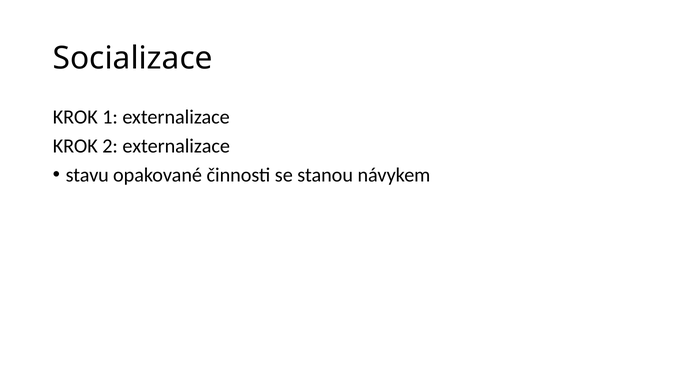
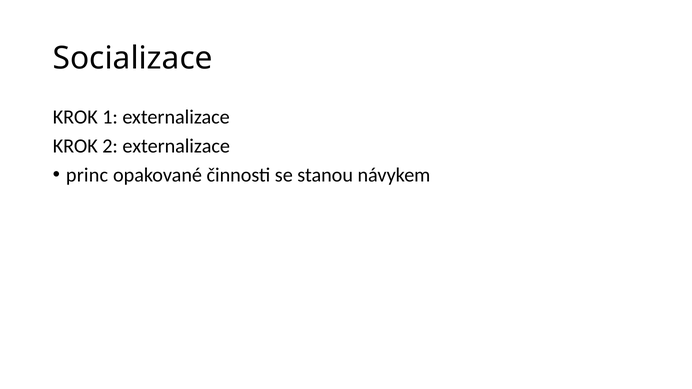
stavu: stavu -> princ (87, 175)
